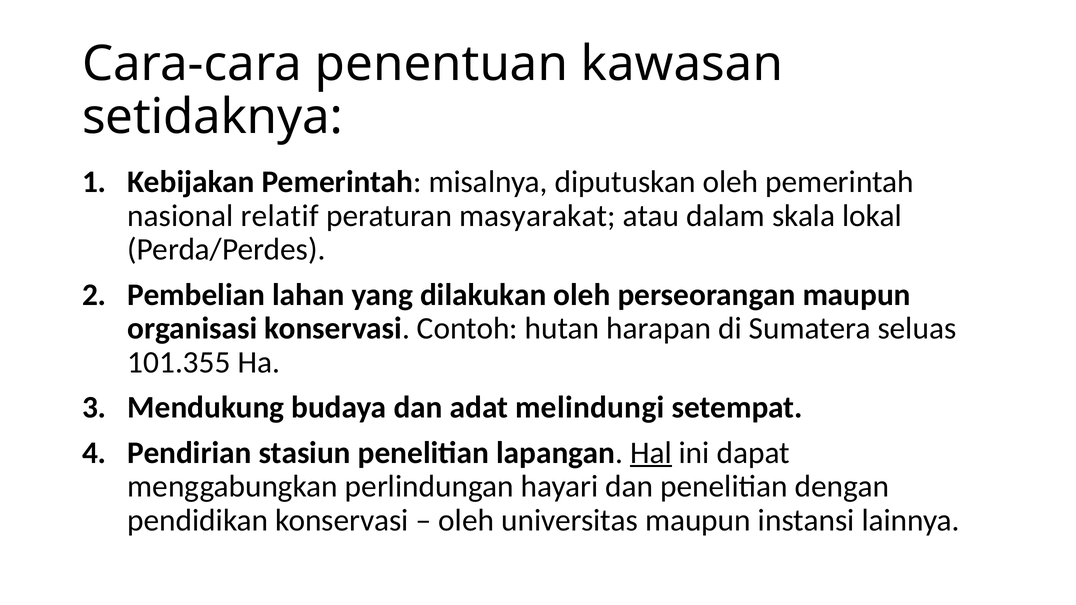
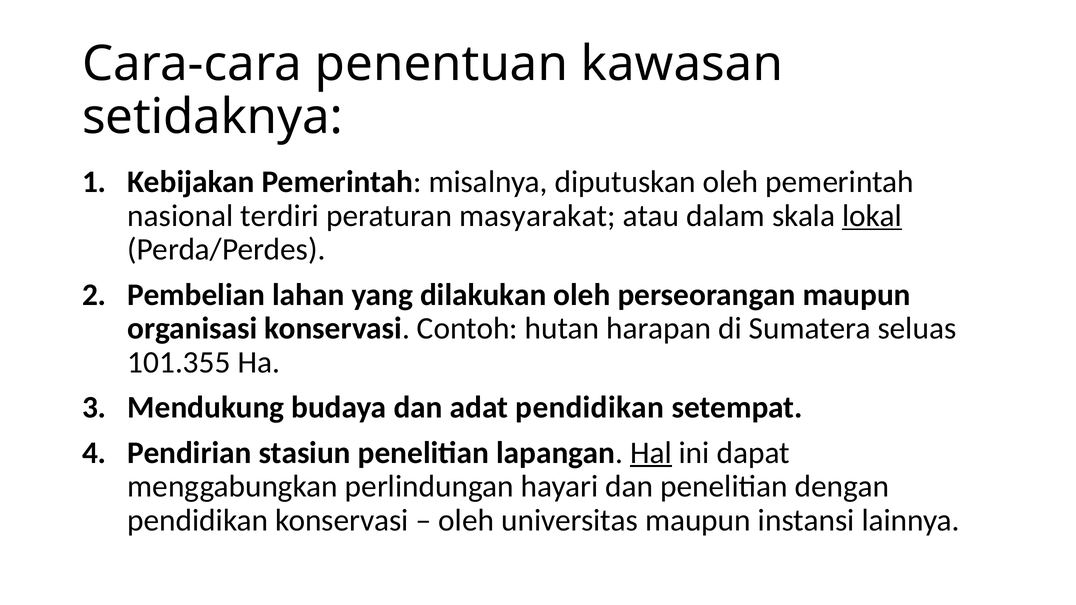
relatif: relatif -> terdiri (280, 216)
lokal underline: none -> present (872, 216)
adat melindungi: melindungi -> pendidikan (590, 408)
